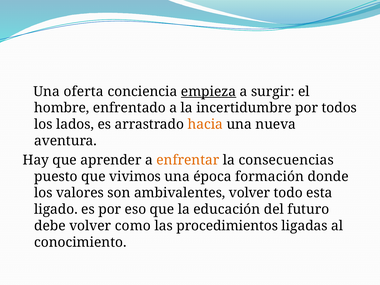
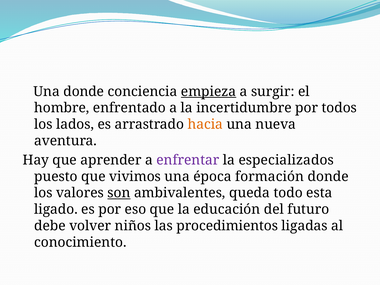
Una oferta: oferta -> donde (84, 91)
enfrentar colour: orange -> purple (188, 160)
consecuencias: consecuencias -> especializados (286, 160)
son underline: none -> present (119, 193)
ambivalentes volver: volver -> queda (249, 193)
como: como -> niños (133, 226)
